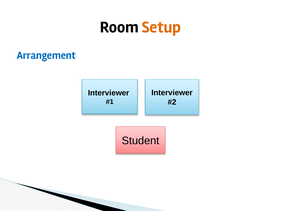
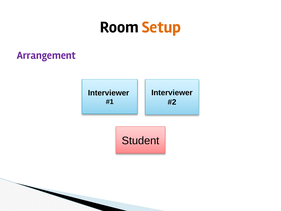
Arrangement colour: blue -> purple (46, 55)
